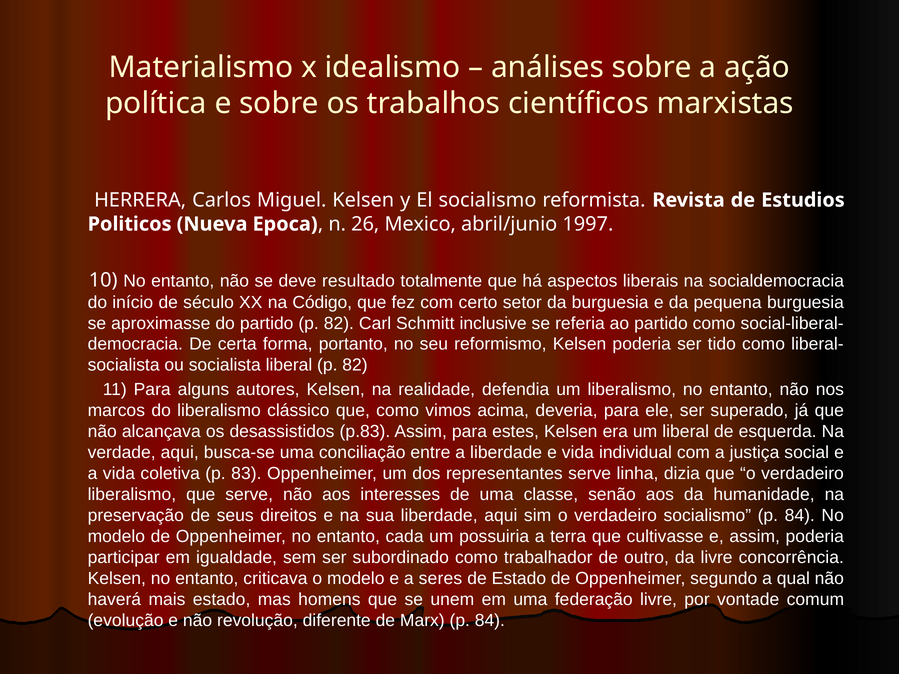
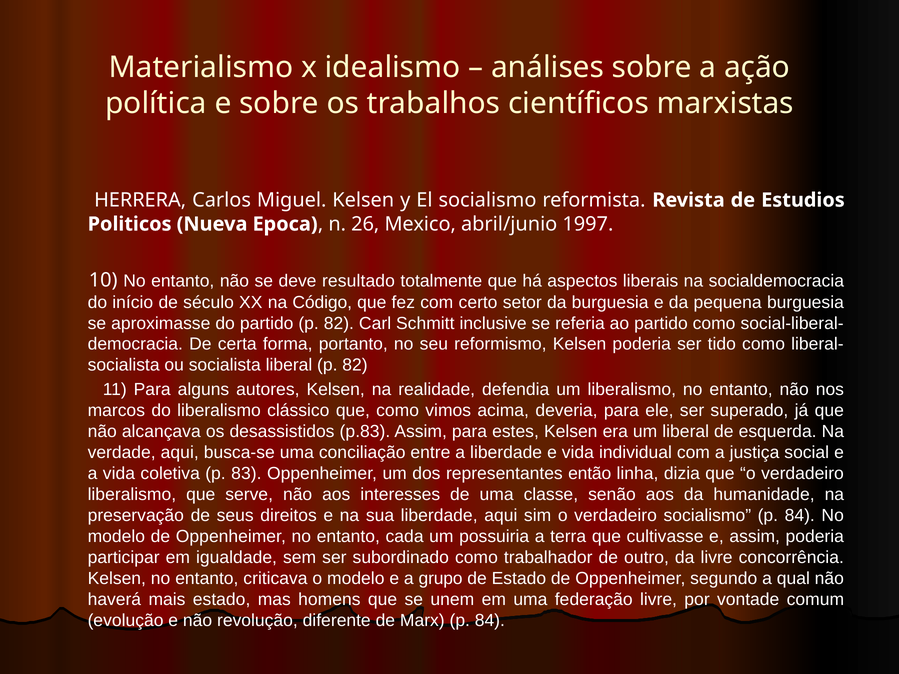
representantes serve: serve -> então (590, 474)
seres: seres -> grupo (441, 579)
